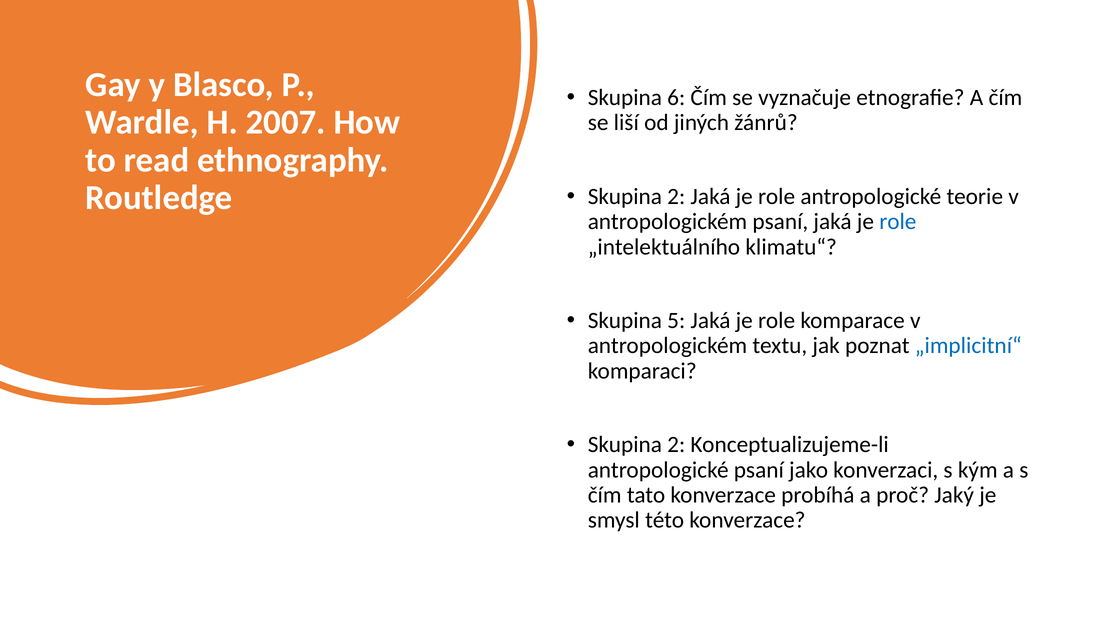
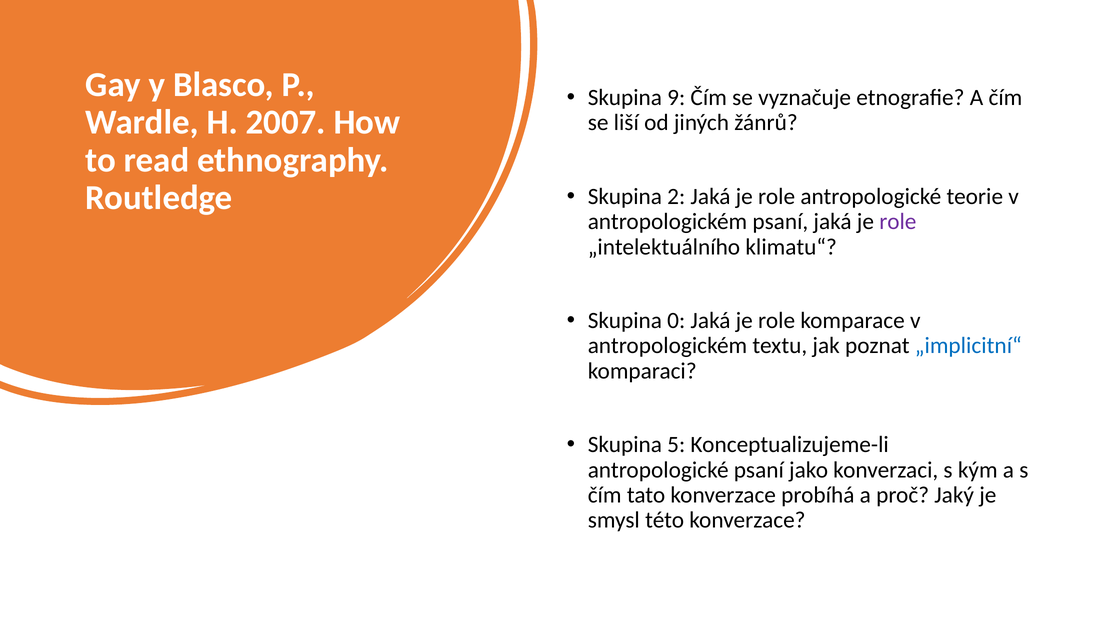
6: 6 -> 9 (676, 97)
role colour: blue -> purple (898, 221)
5: 5 -> 0 (676, 320)
2: 2 -> 5 (676, 444)
